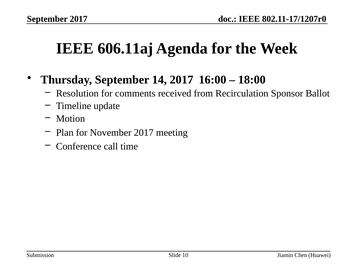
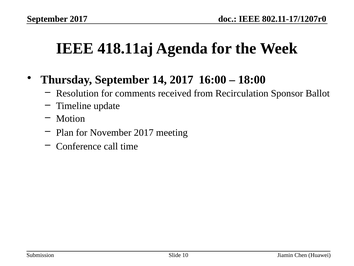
606.11aj: 606.11aj -> 418.11aj (125, 48)
